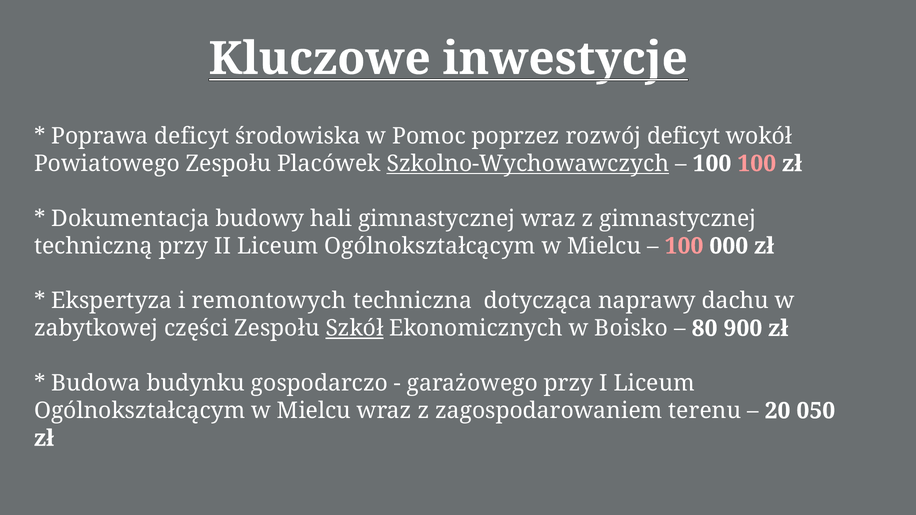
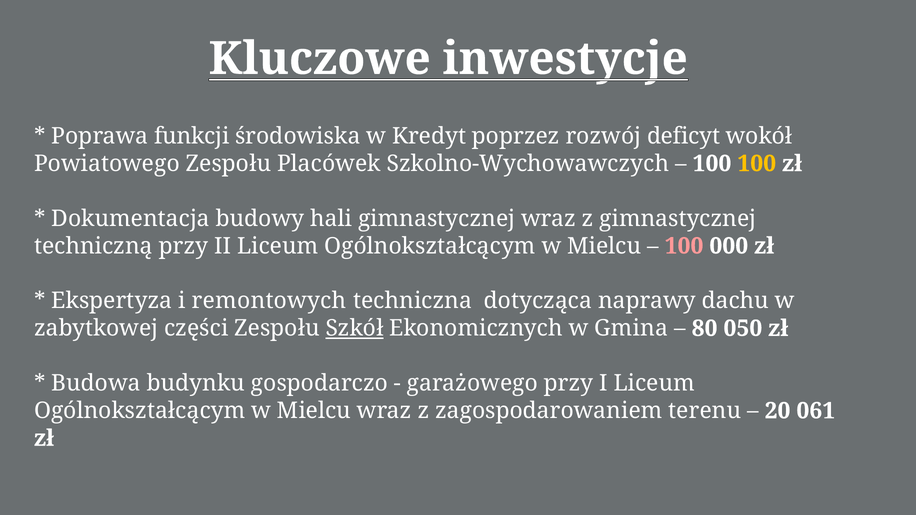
Poprawa deficyt: deficyt -> funkcji (192, 136)
Pomoc: Pomoc -> Kredyt (429, 136)
Szkolno-Wychowawczych underline: present -> none (528, 164)
100 colour: pink -> yellow (757, 164)
Boisko: Boisko -> Gmina (631, 329)
900: 900 -> 050 (743, 329)
050: 050 -> 061 (816, 411)
